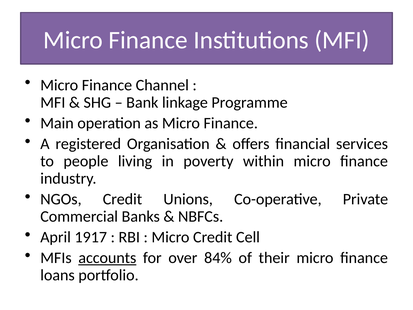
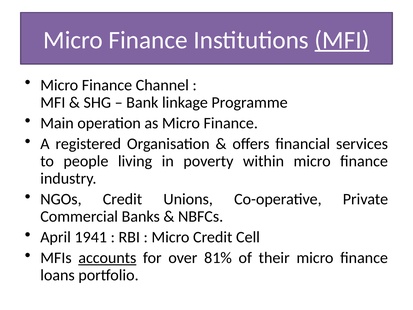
MFI underline: none -> present (342, 40)
1917: 1917 -> 1941 (91, 237)
84%: 84% -> 81% (218, 258)
